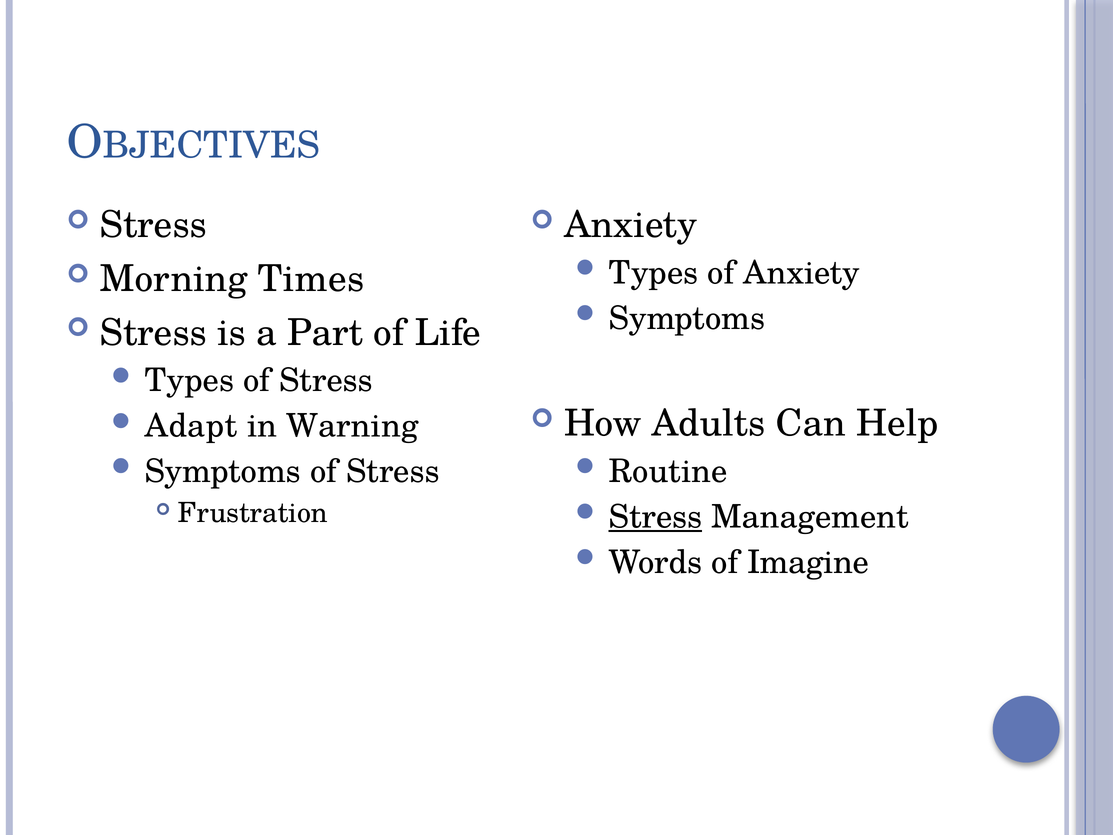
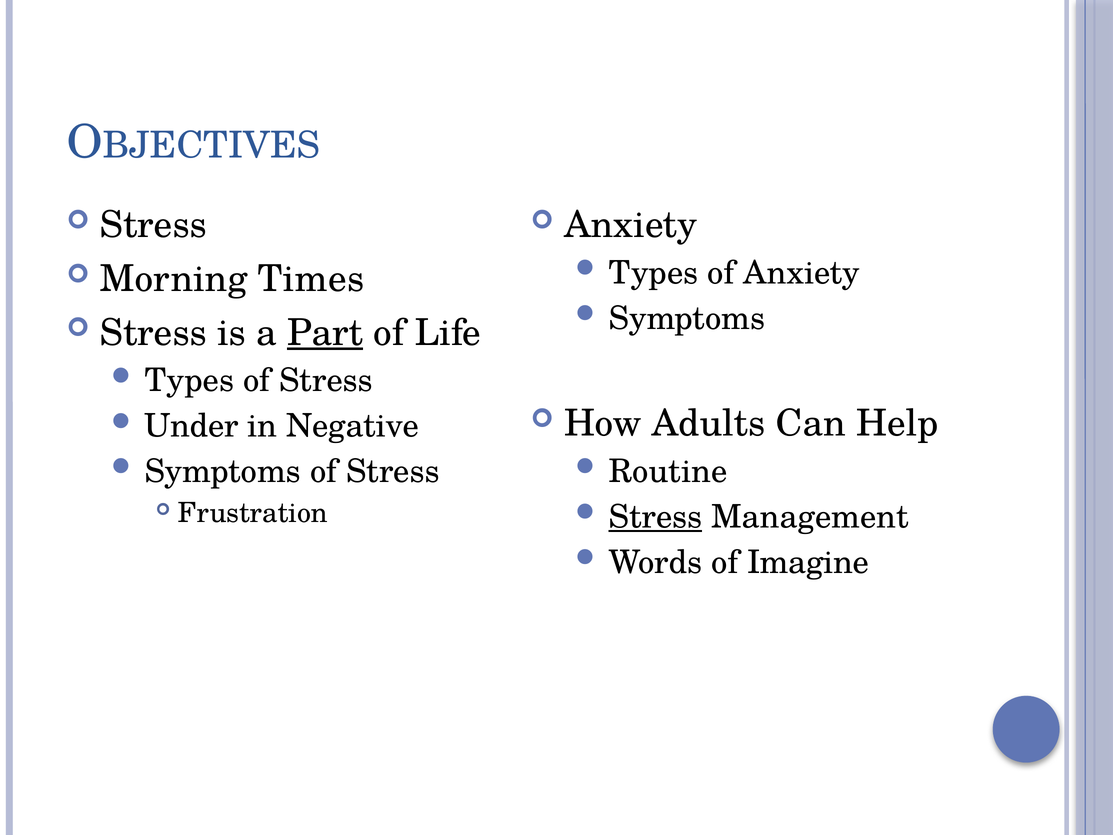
Part underline: none -> present (325, 333)
Adapt: Adapt -> Under (191, 426)
Warning: Warning -> Negative (353, 426)
